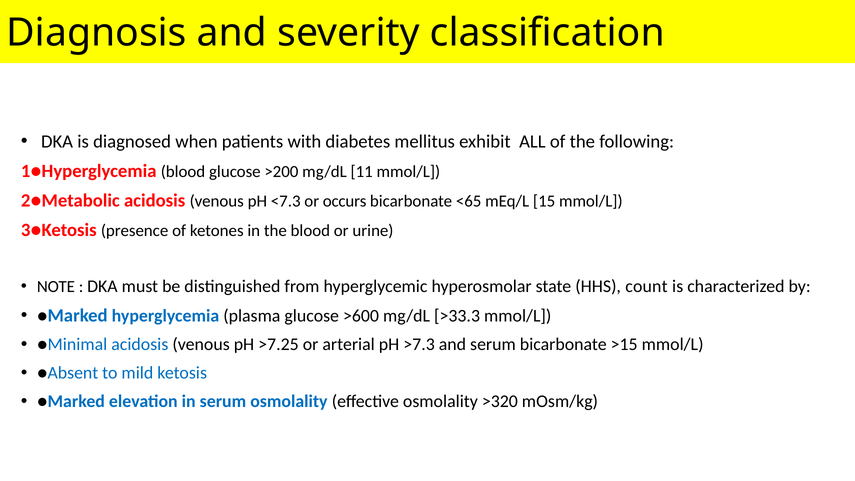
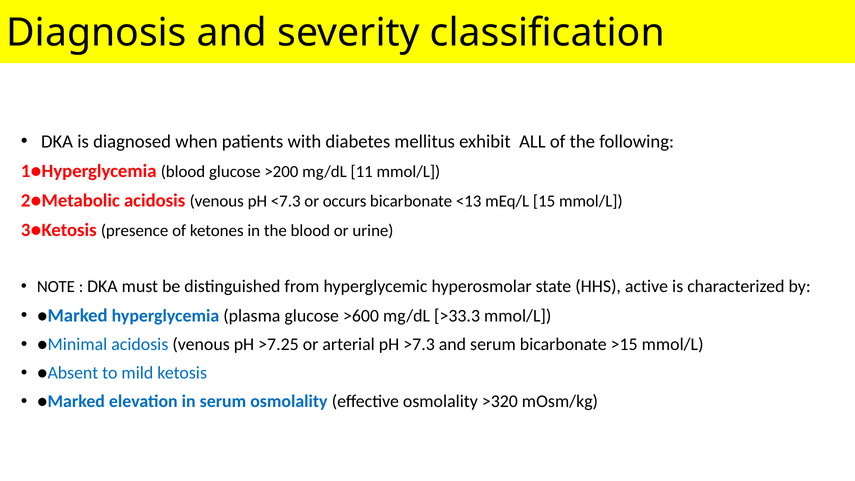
<65: <65 -> <13 (469, 201)
count: count -> active (647, 286)
